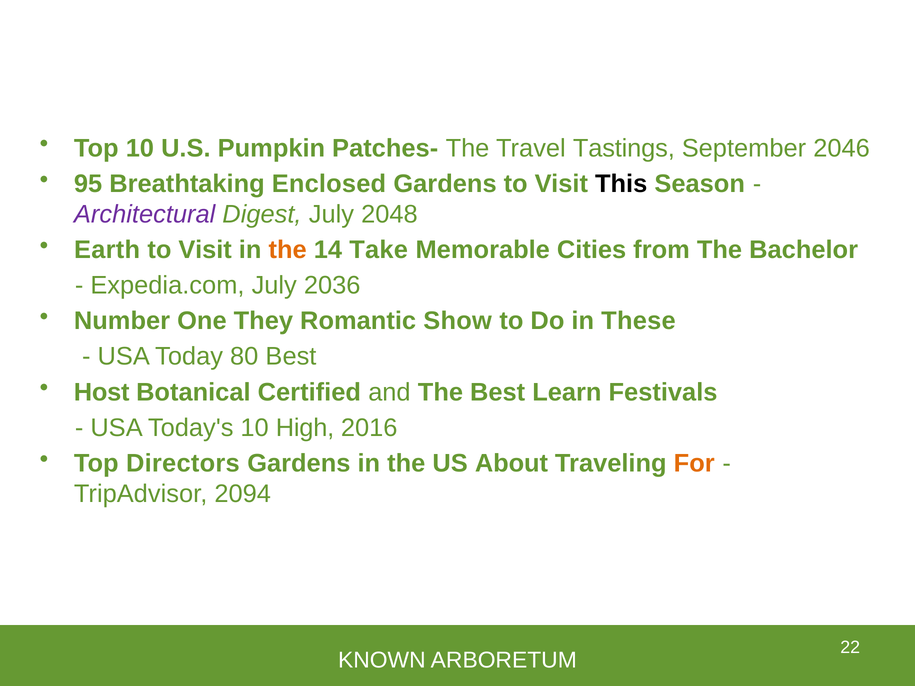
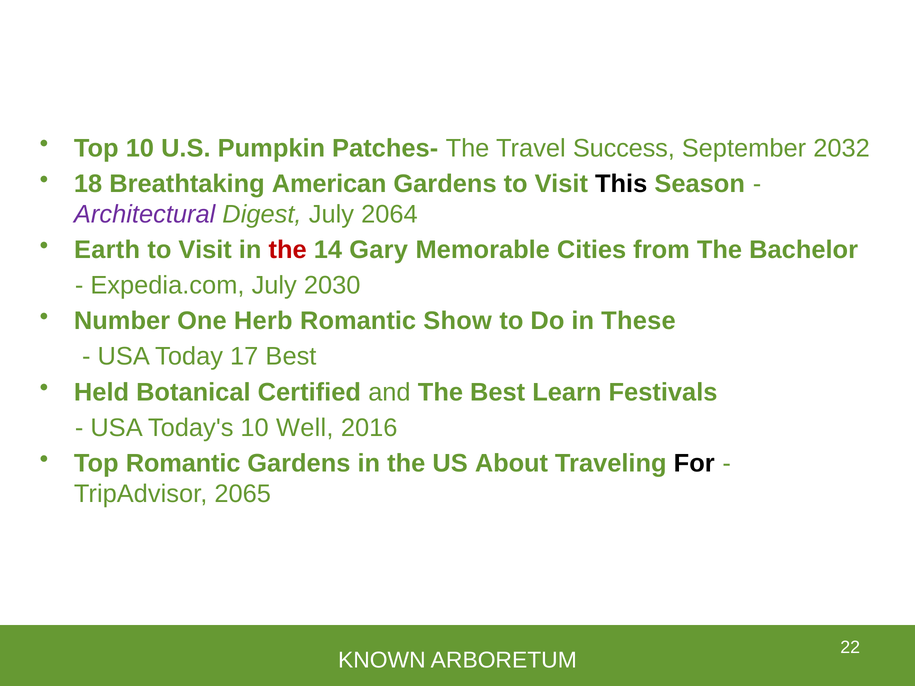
Tastings: Tastings -> Success (624, 148)
2046: 2046 -> 2032 (842, 148)
95: 95 -> 18 (88, 184)
Enclosed: Enclosed -> American (329, 184)
2048: 2048 -> 2064 (389, 214)
the colour: orange -> red (288, 250)
Take: Take -> Gary (379, 250)
2036: 2036 -> 2030 (332, 286)
They: They -> Herb (263, 321)
80: 80 -> 17 (244, 357)
Host: Host -> Held (102, 392)
High: High -> Well (305, 428)
Top Directors: Directors -> Romantic (183, 463)
For colour: orange -> black (694, 463)
2094: 2094 -> 2065 (243, 494)
